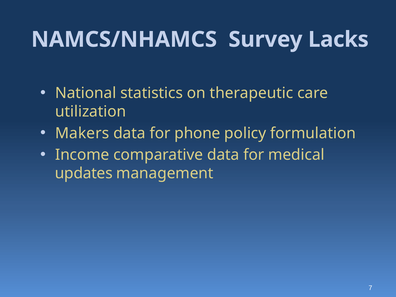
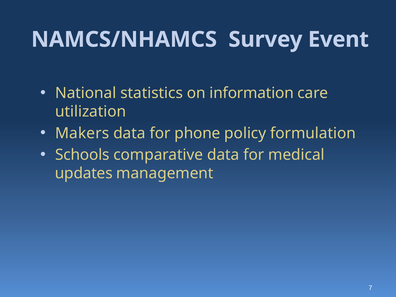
Lacks: Lacks -> Event (338, 39)
therapeutic: therapeutic -> information (252, 93)
Income: Income -> Schools (82, 155)
